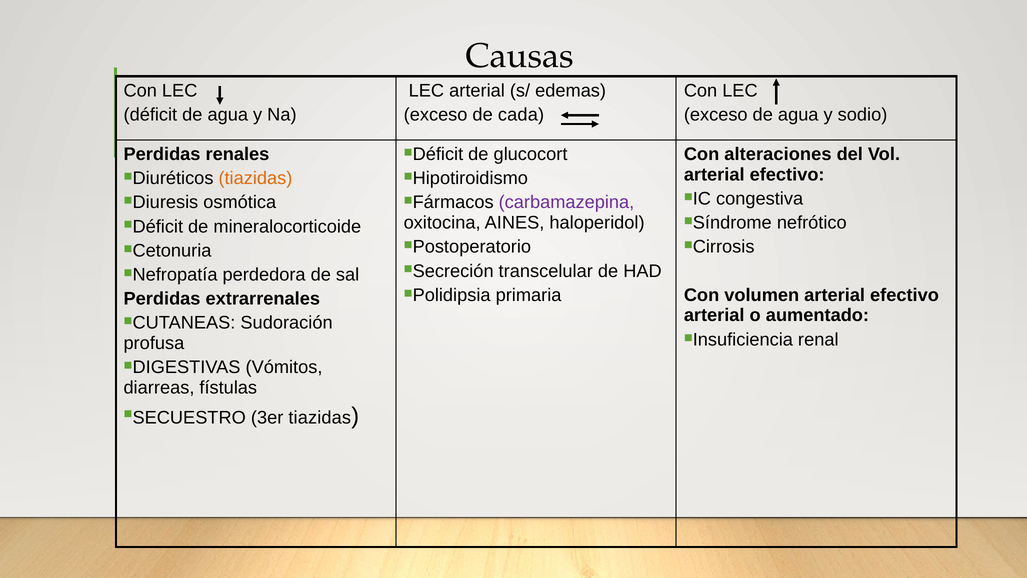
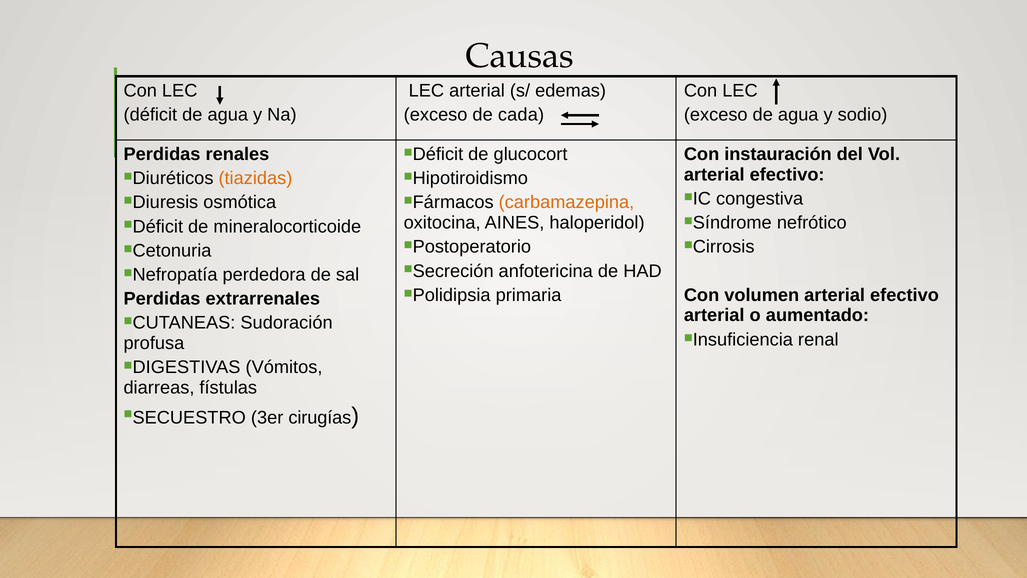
alteraciones: alteraciones -> instauración (778, 154)
carbamazepina colour: purple -> orange (566, 202)
transcelular: transcelular -> anfotericina (546, 271)
3er tiazidas: tiazidas -> cirugías (320, 417)
